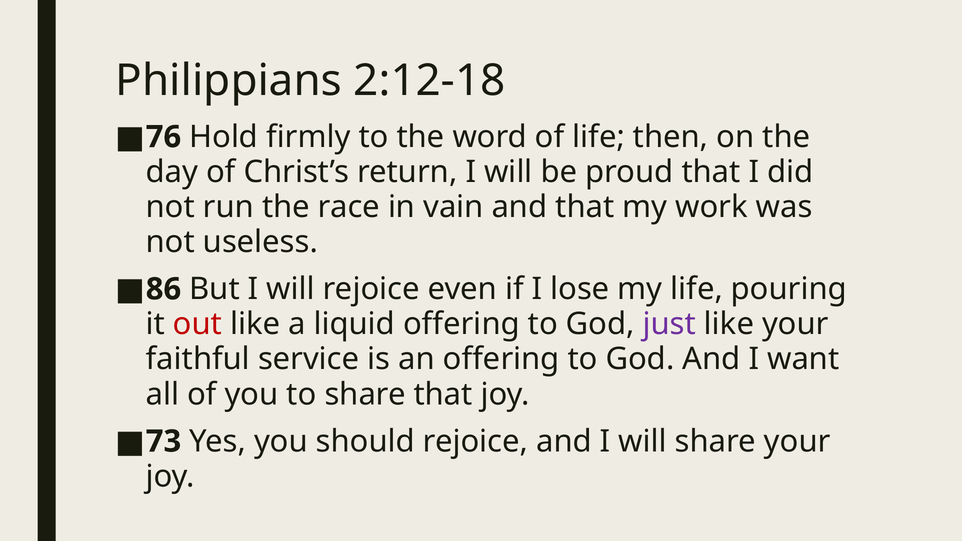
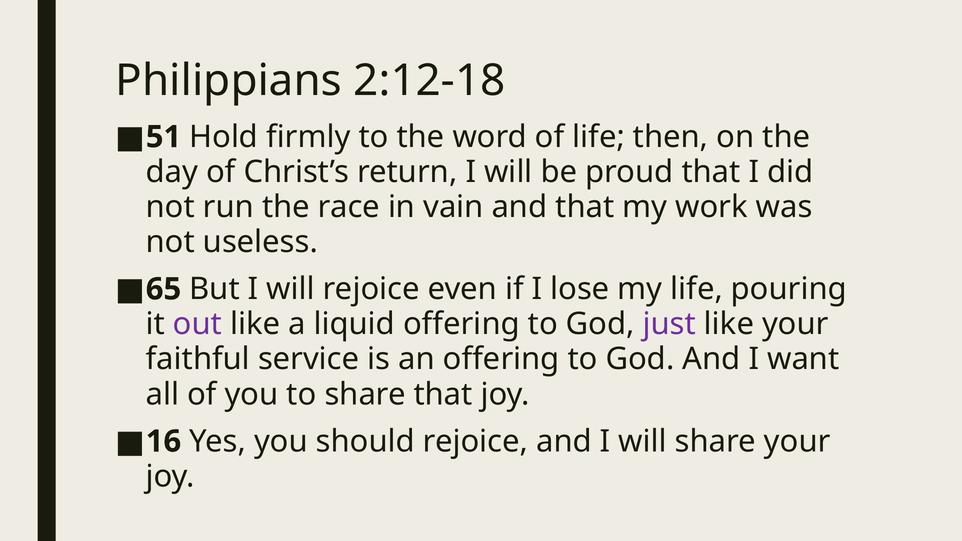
76: 76 -> 51 (163, 137)
86: 86 -> 65 (163, 289)
out colour: red -> purple (198, 324)
73: 73 -> 16 (163, 441)
